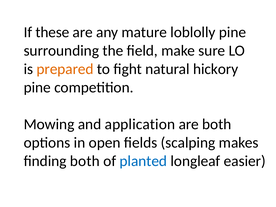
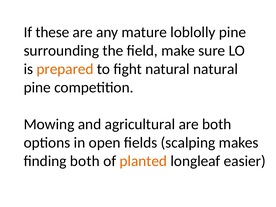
natural hickory: hickory -> natural (216, 69)
application: application -> agricultural (140, 124)
planted colour: blue -> orange (143, 161)
